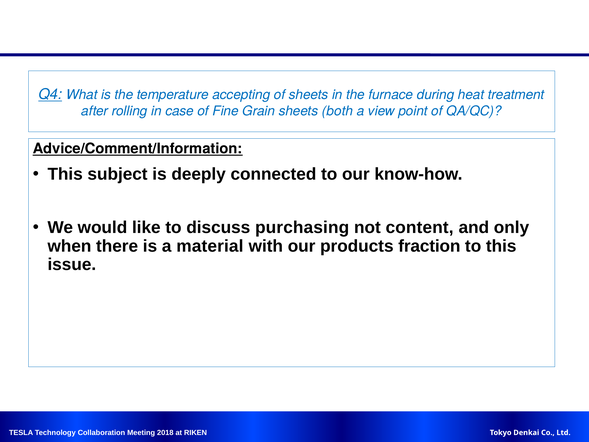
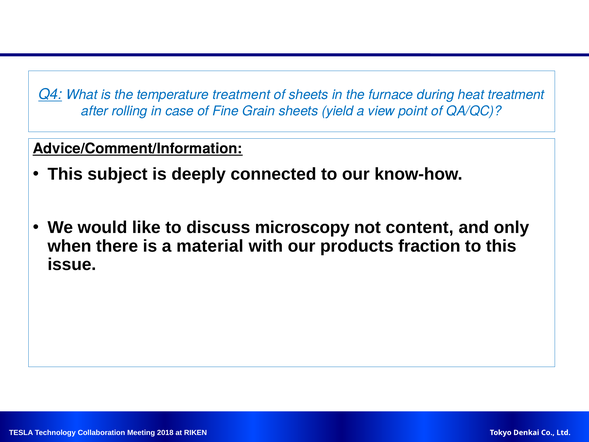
temperature accepting: accepting -> treatment (241, 95)
both: both -> yield (338, 111)
purchasing: purchasing -> microscopy (302, 227)
